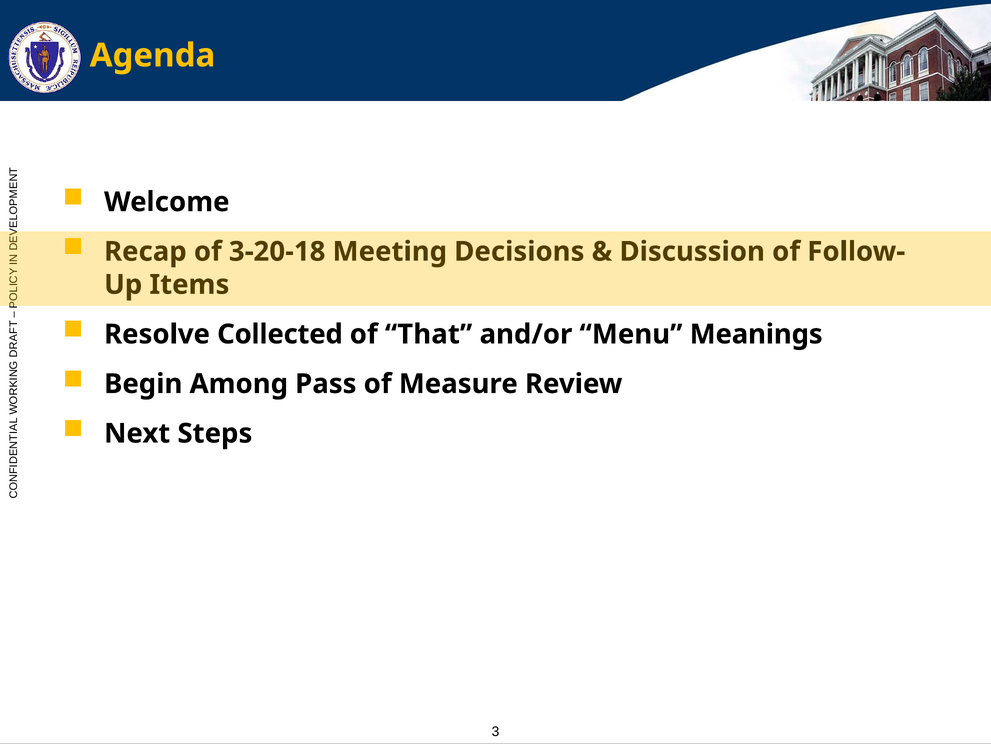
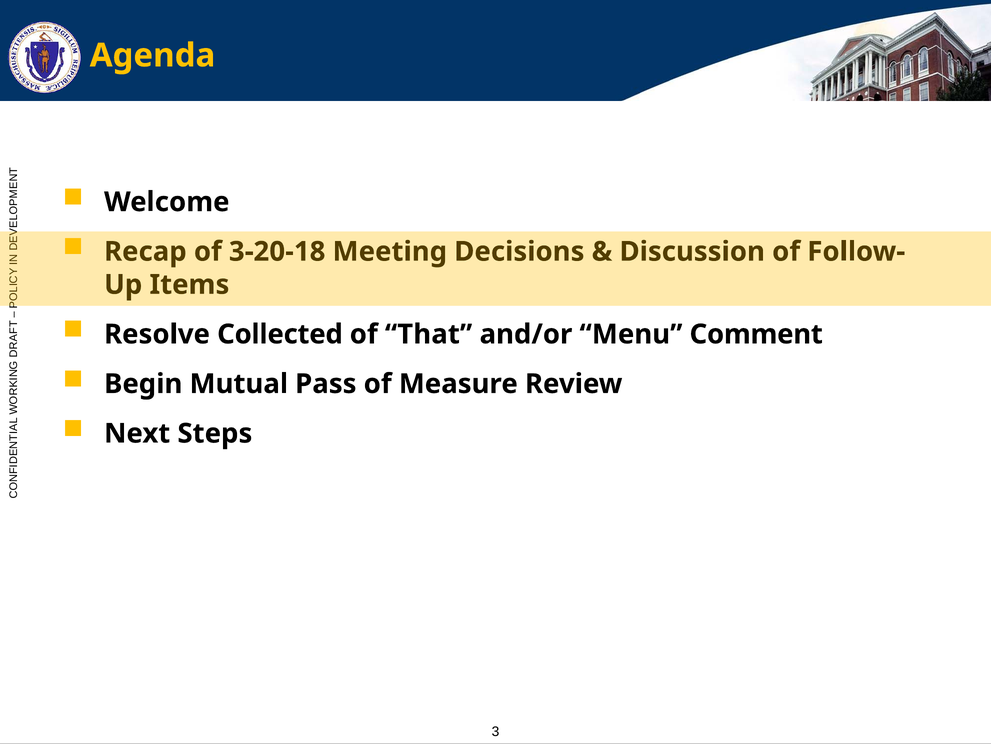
Meanings: Meanings -> Comment (756, 334)
Among: Among -> Mutual (239, 384)
